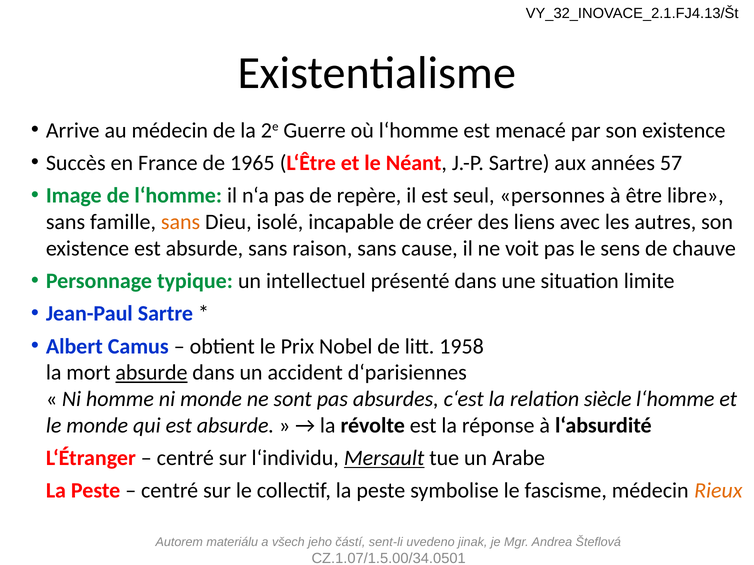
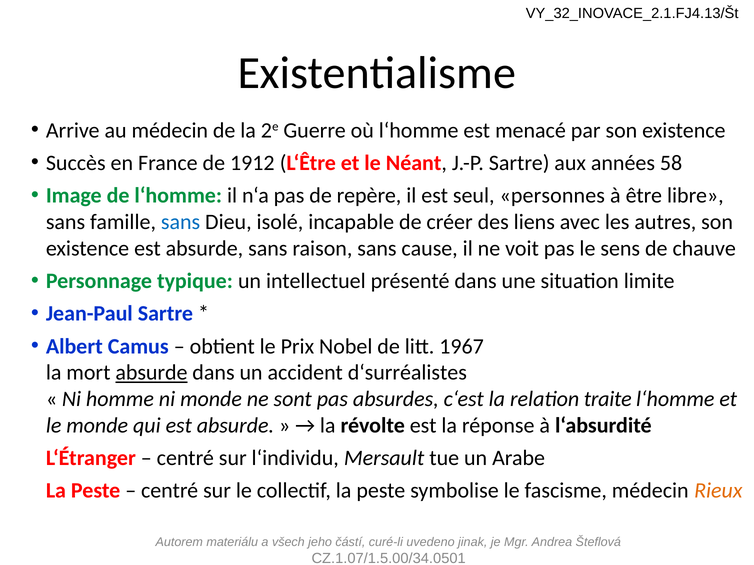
1965: 1965 -> 1912 (252, 163)
57: 57 -> 58 (671, 163)
sans colour: orange -> blue (181, 222)
1958: 1958 -> 1967 (462, 347)
d‘parisiennes: d‘parisiennes -> d‘surréalistes (407, 373)
siècle: siècle -> traite (608, 399)
Mersault underline: present -> none (384, 458)
sent-li: sent-li -> curé-li (386, 543)
